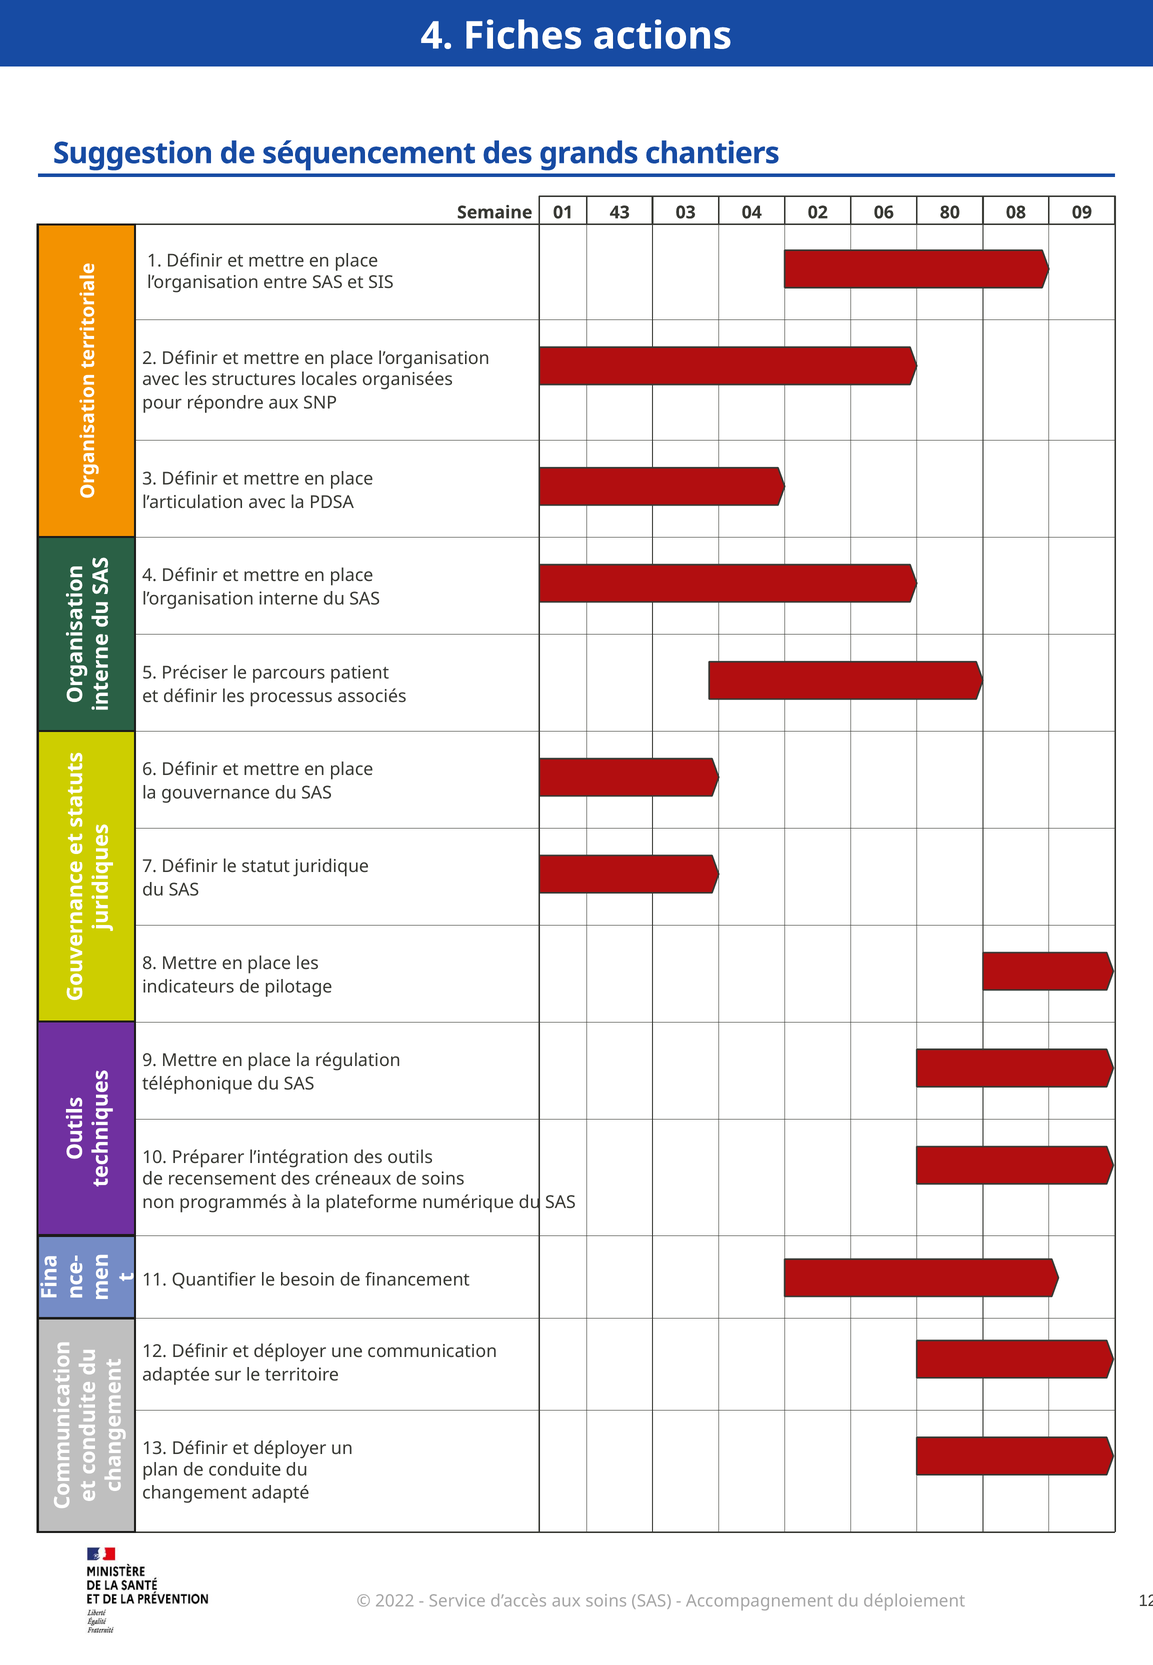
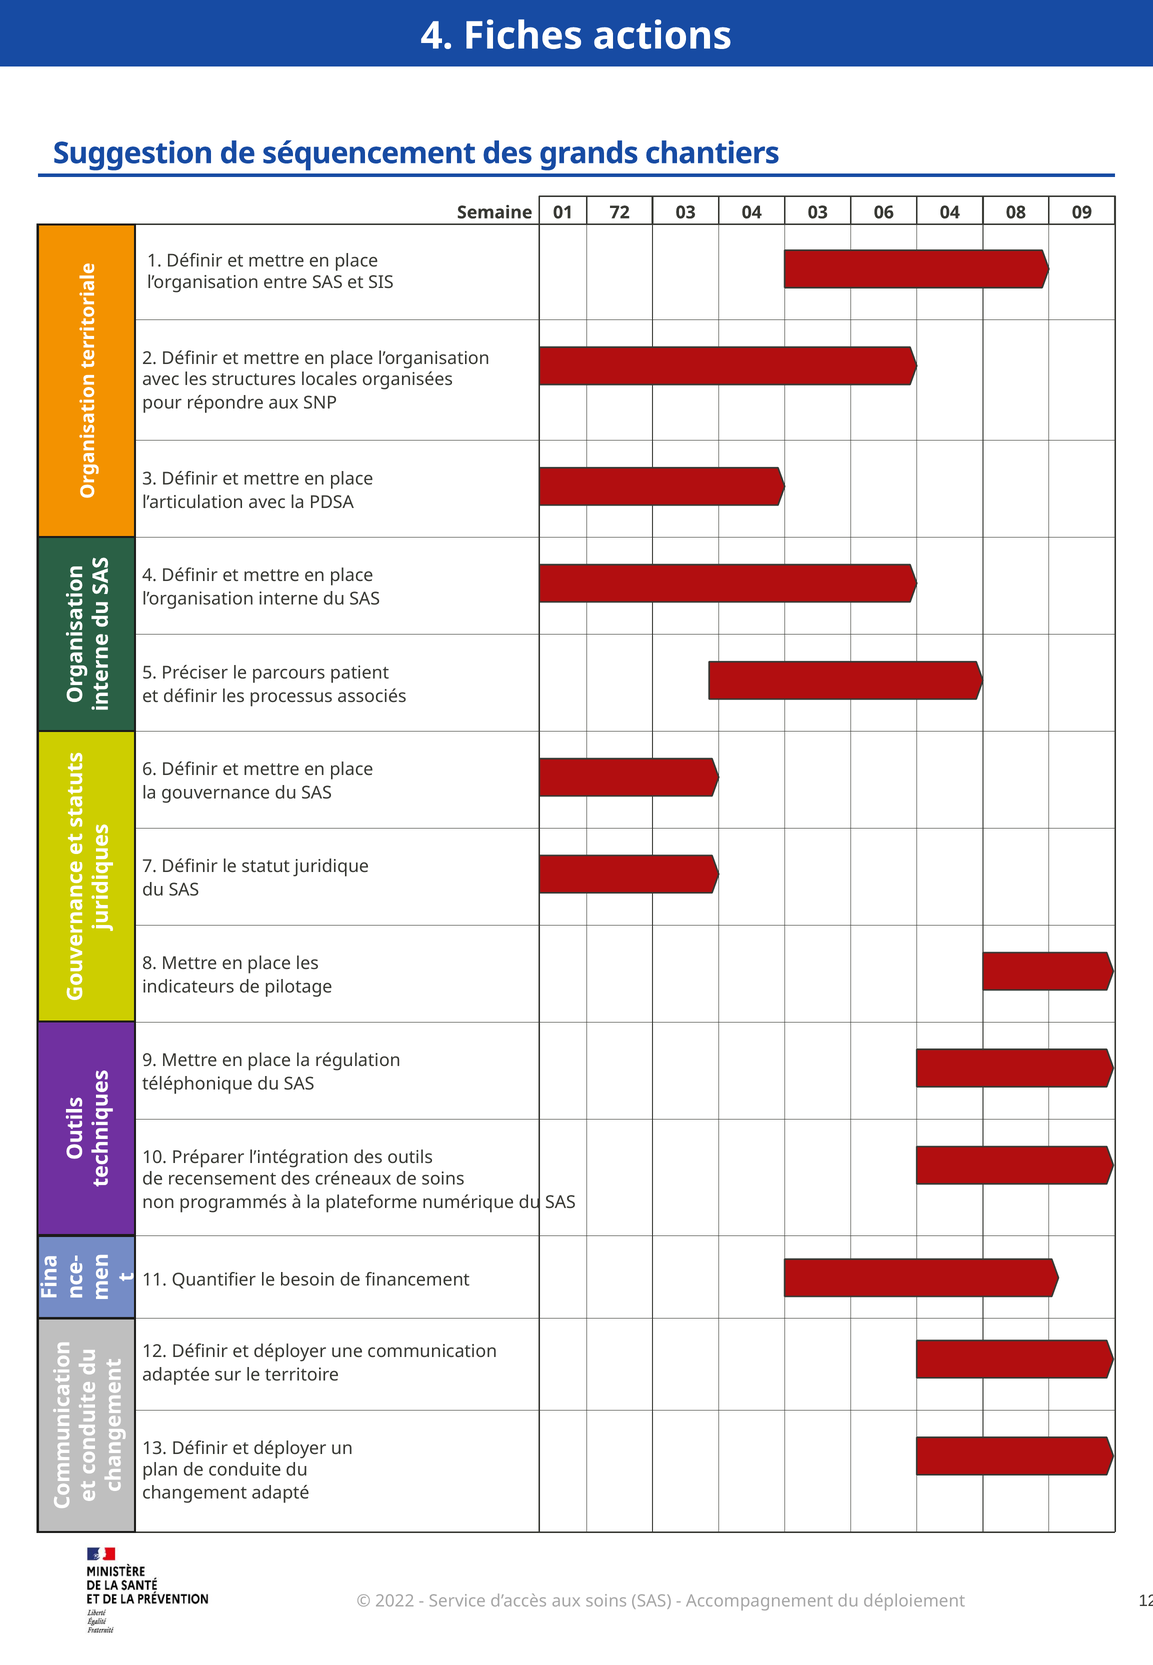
43: 43 -> 72 (620, 213)
04 02: 02 -> 03 (818, 213)
06 80: 80 -> 04 (950, 213)
